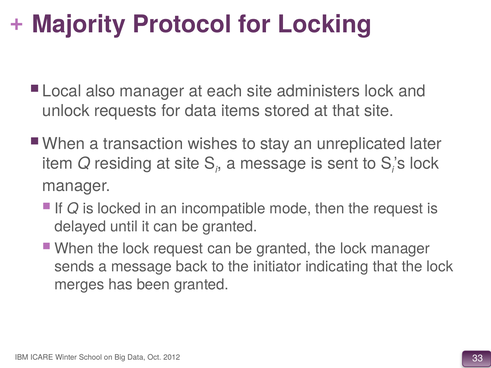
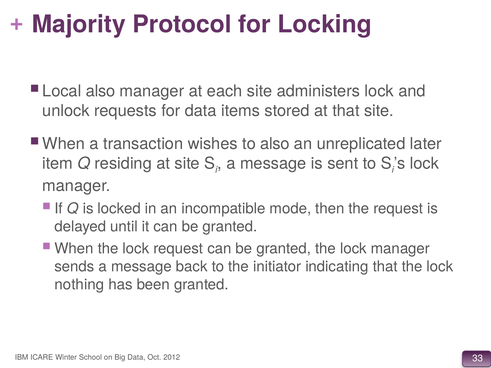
to stay: stay -> also (275, 144)
merges: merges -> nothing (79, 285)
